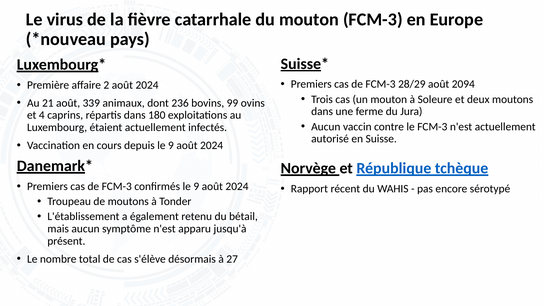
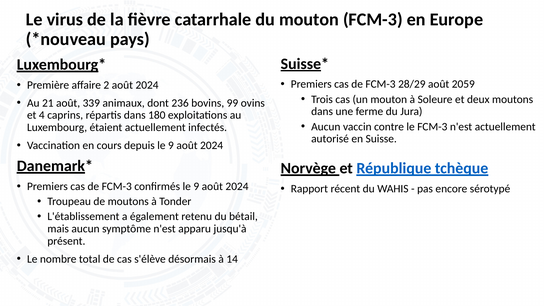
2094: 2094 -> 2059 (463, 84)
27: 27 -> 14 (232, 259)
